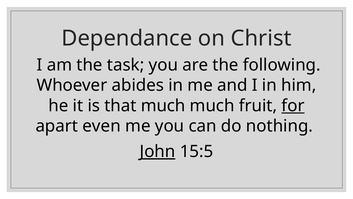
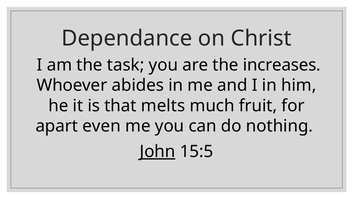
following: following -> increases (282, 65)
that much: much -> melts (163, 105)
for underline: present -> none (293, 105)
